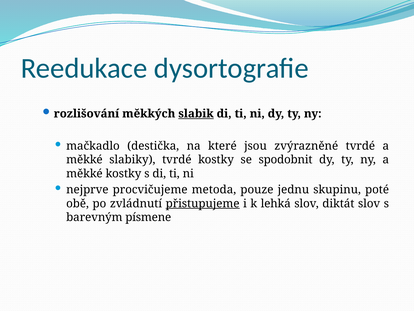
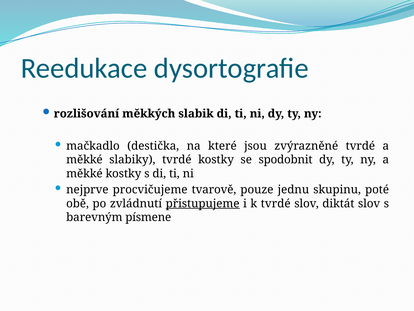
slabik underline: present -> none (196, 113)
metoda: metoda -> tvarově (214, 189)
k lehká: lehká -> tvrdé (276, 203)
